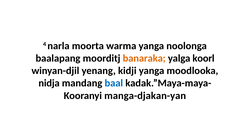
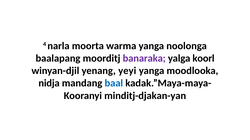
banaraka colour: orange -> purple (144, 59)
kidji: kidji -> yeyi (127, 71)
manga-djakan-yan: manga-djakan-yan -> minditj-djakan-yan (145, 96)
